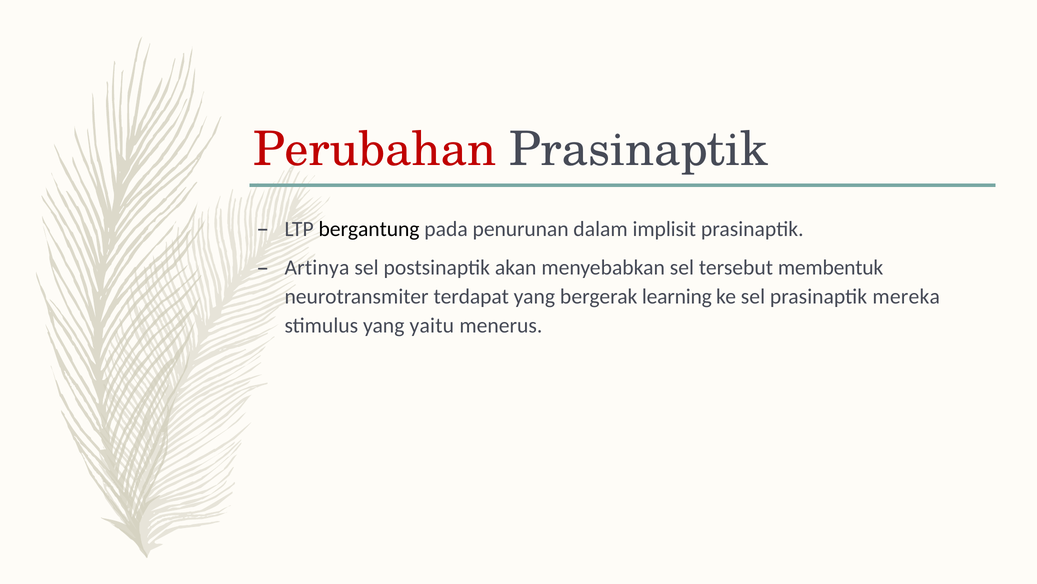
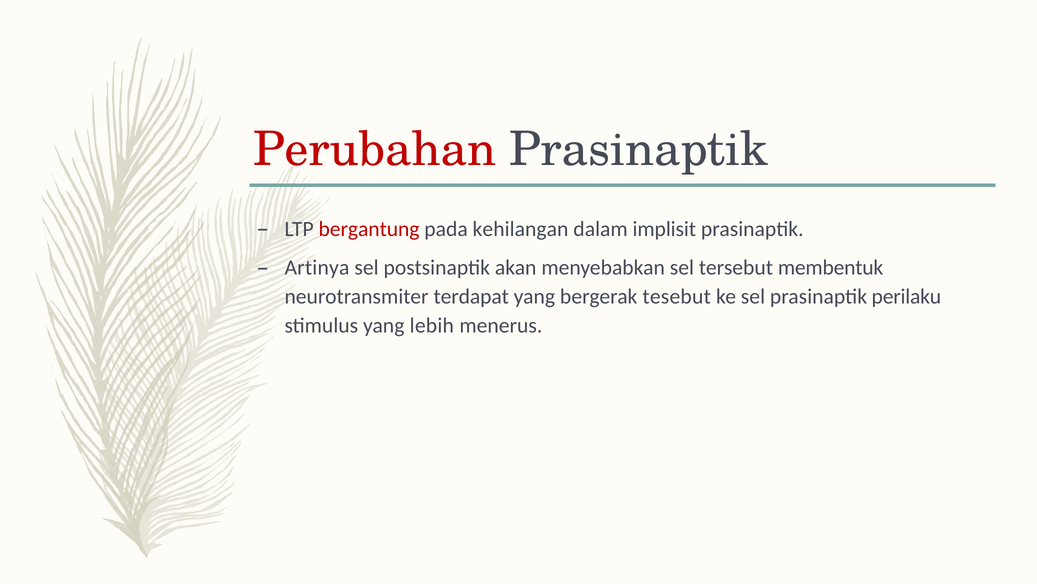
bergantung colour: black -> red (369, 229)
penurunan: penurunan -> kehilangan (521, 229)
learning: learning -> tesebut (677, 296)
mereka: mereka -> perilaku (906, 296)
yaitu: yaitu -> lebih (432, 325)
